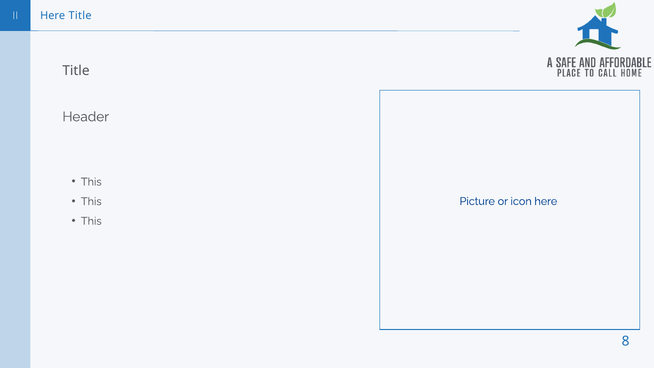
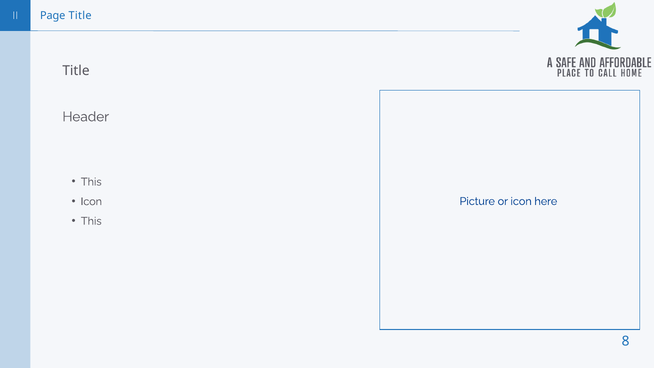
Here: Here -> Page (53, 16)
This: This -> Icon (91, 201)
